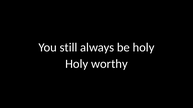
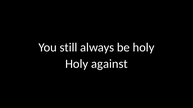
worthy: worthy -> against (109, 64)
